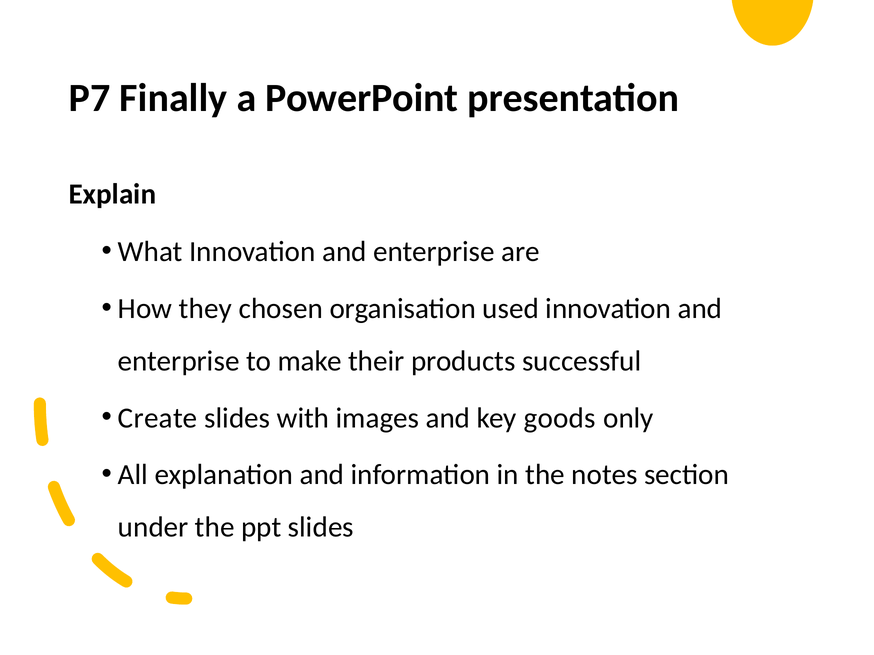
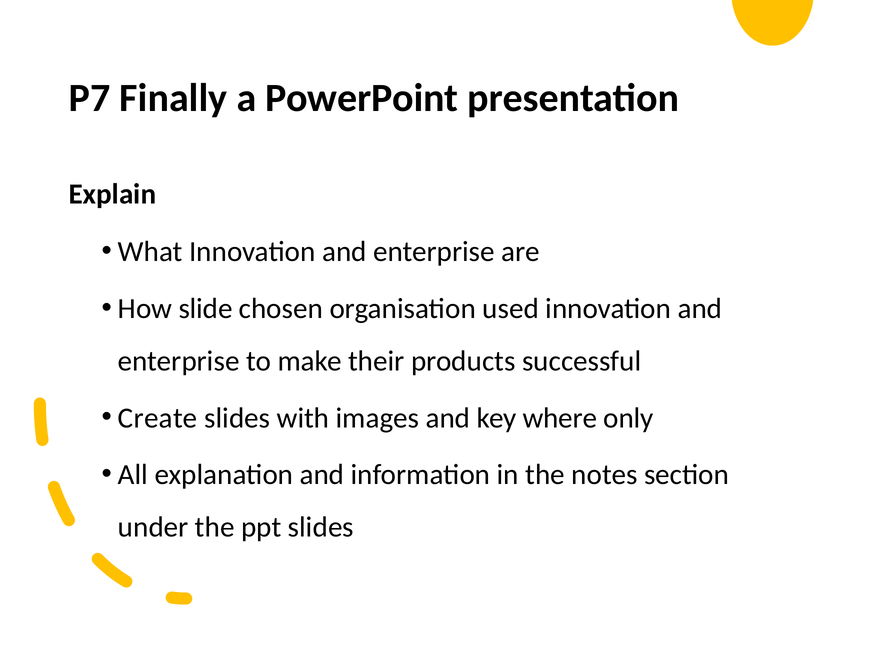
they: they -> slide (206, 309)
goods: goods -> where (560, 418)
